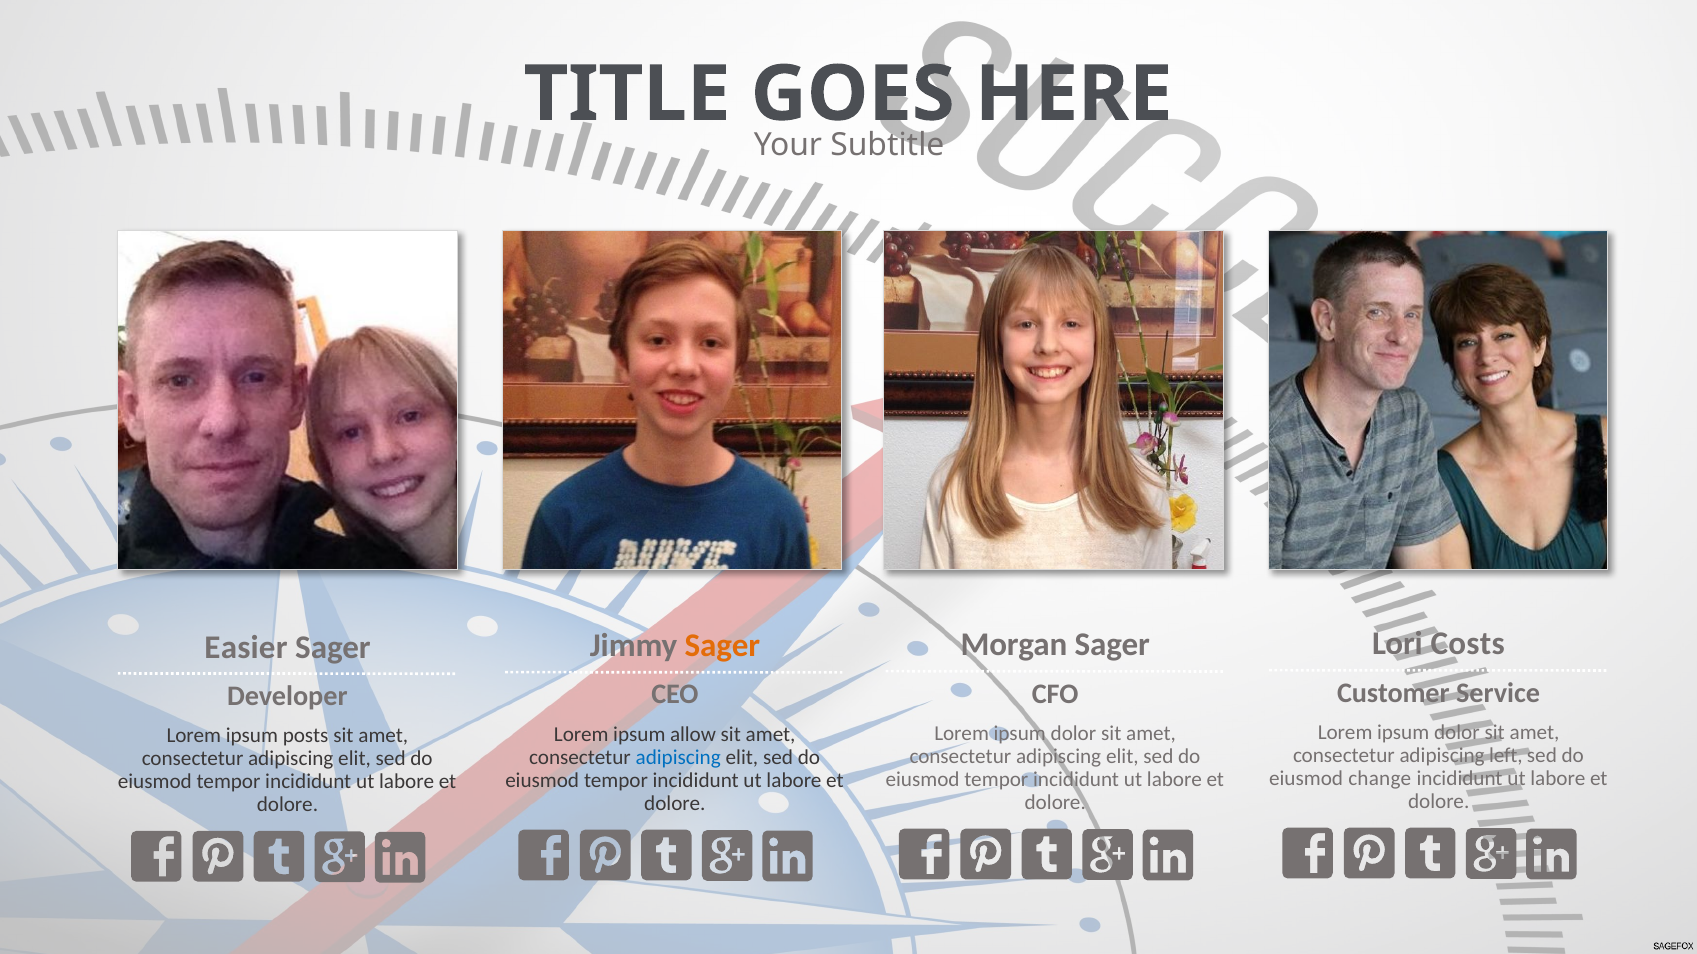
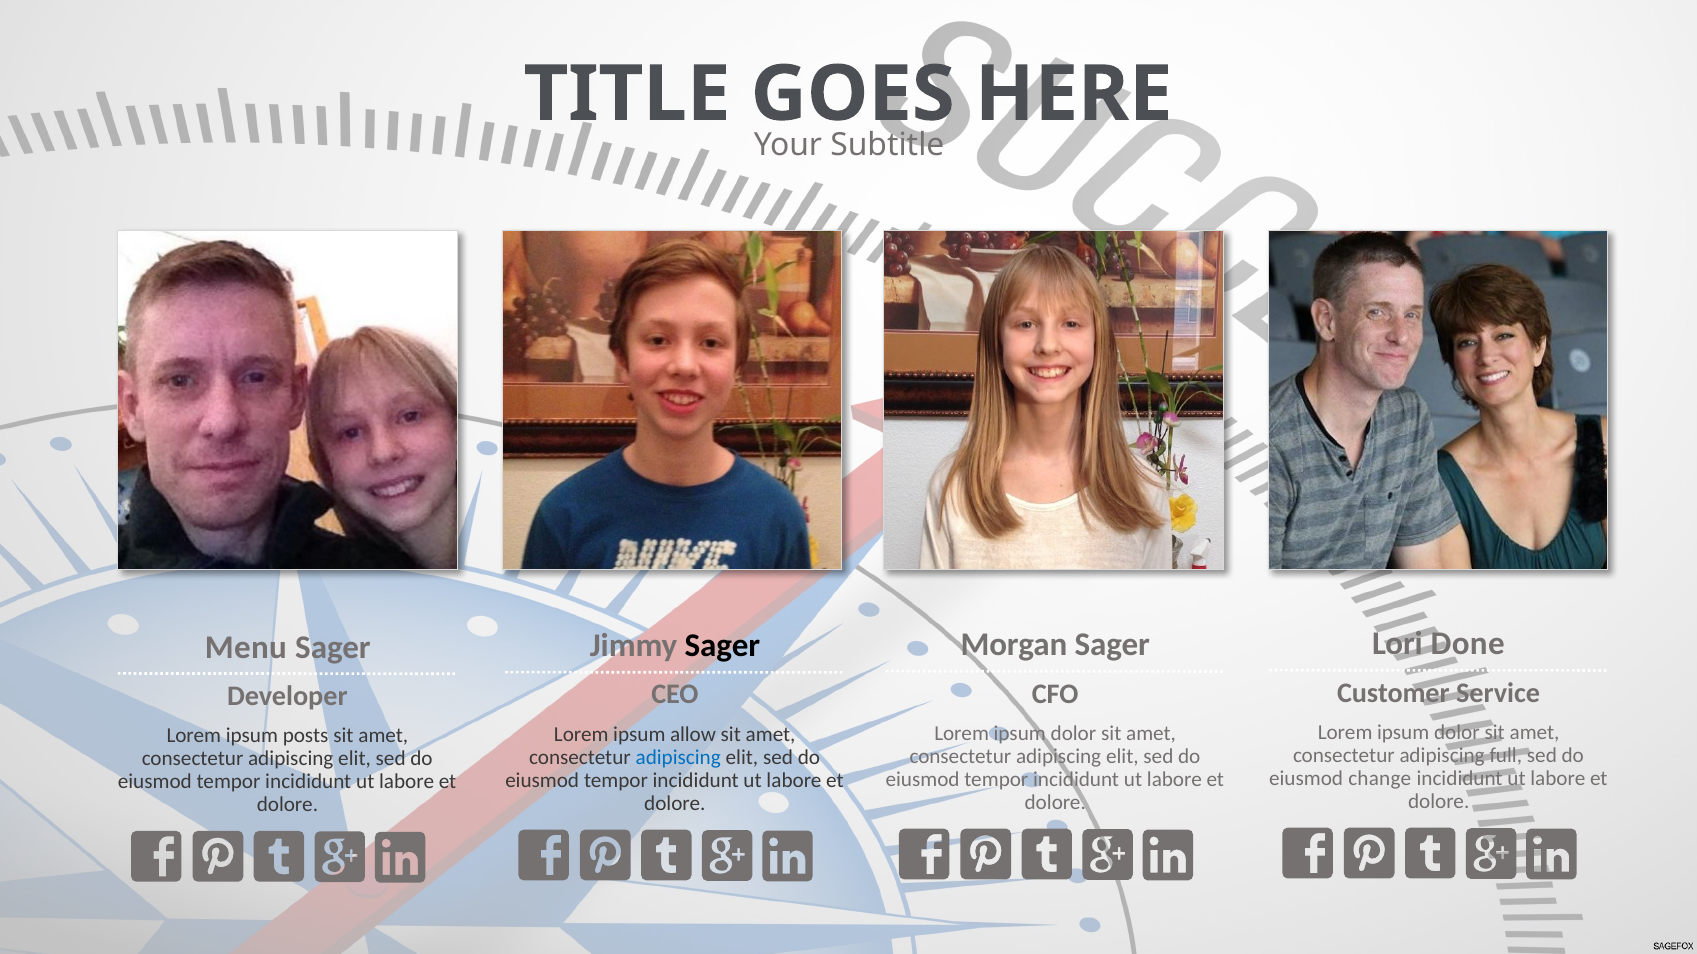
Costs: Costs -> Done (1468, 644)
Sager colour: orange -> black (722, 646)
Easier: Easier -> Menu (246, 648)
left: left -> full (1506, 756)
